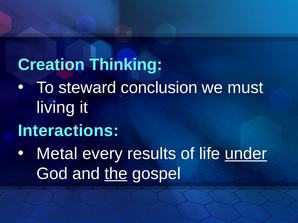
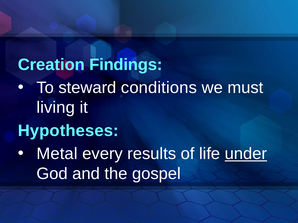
Thinking: Thinking -> Findings (126, 65)
conclusion: conclusion -> conditions (159, 88)
Interactions: Interactions -> Hypotheses (68, 131)
the underline: present -> none (116, 174)
